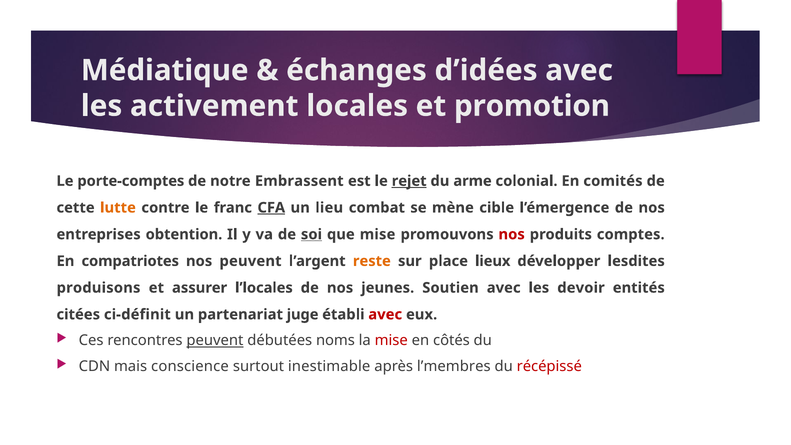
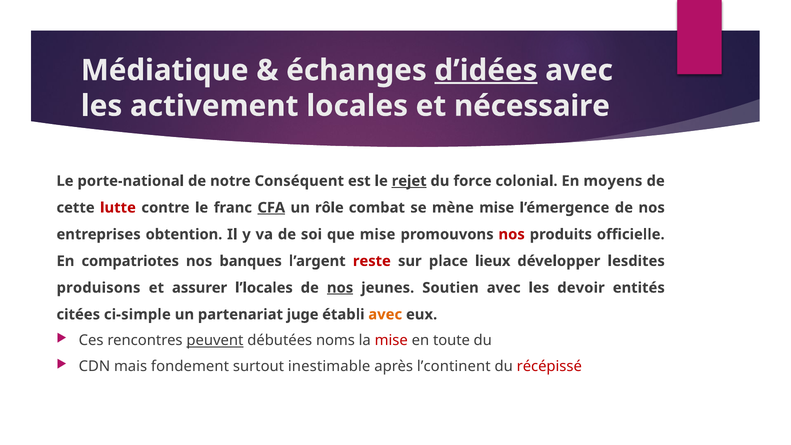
d’idées underline: none -> present (486, 70)
promotion: promotion -> nécessaire (532, 106)
porte-comptes: porte-comptes -> porte-national (131, 181)
Embrassent: Embrassent -> Conséquent (299, 181)
arme: arme -> force (472, 181)
comités: comités -> moyens (613, 181)
lutte colour: orange -> red (118, 208)
lieu: lieu -> rôle (329, 208)
mène cible: cible -> mise (497, 208)
soi underline: present -> none (311, 234)
comptes: comptes -> officielle (631, 234)
nos peuvent: peuvent -> banques (251, 261)
reste colour: orange -> red (372, 261)
nos underline: none -> present (340, 288)
ci-définit: ci-définit -> ci-simple (137, 314)
avec colour: red -> orange (385, 314)
côtés: côtés -> toute (451, 340)
conscience: conscience -> fondement (190, 367)
l’membres: l’membres -> l’continent (454, 367)
